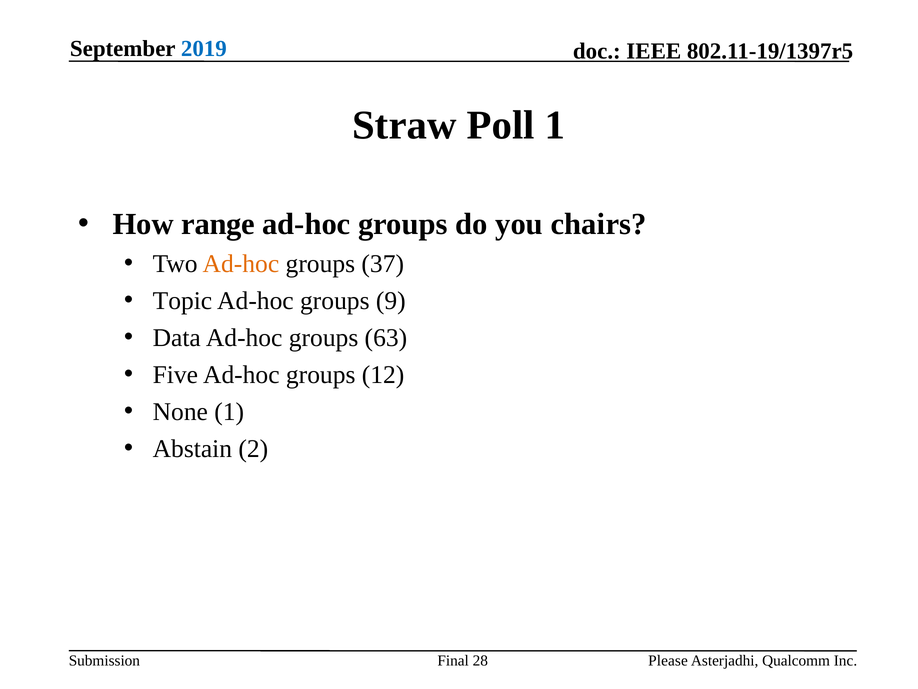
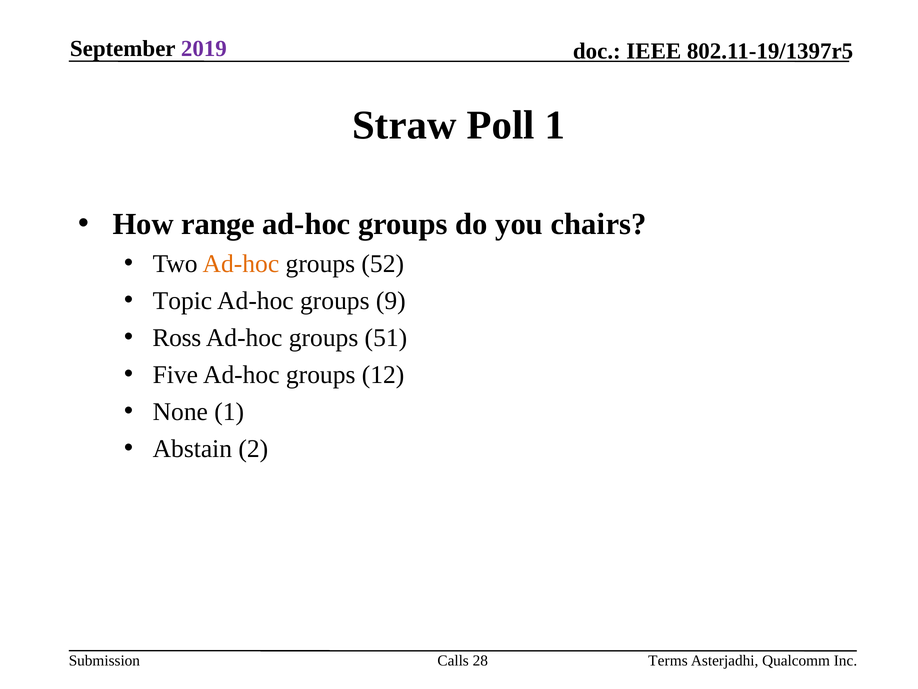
2019 colour: blue -> purple (204, 49)
37: 37 -> 52 (383, 264)
Data: Data -> Ross (177, 338)
63: 63 -> 51 (386, 338)
Final: Final -> Calls (453, 660)
Please: Please -> Terms (668, 660)
